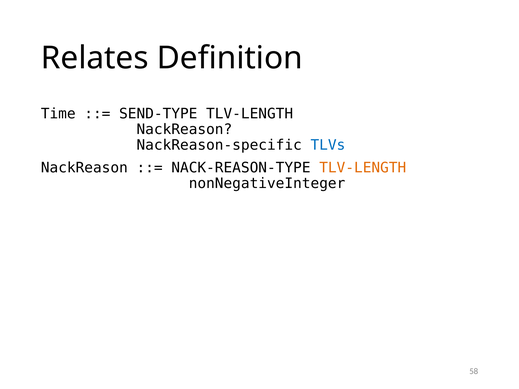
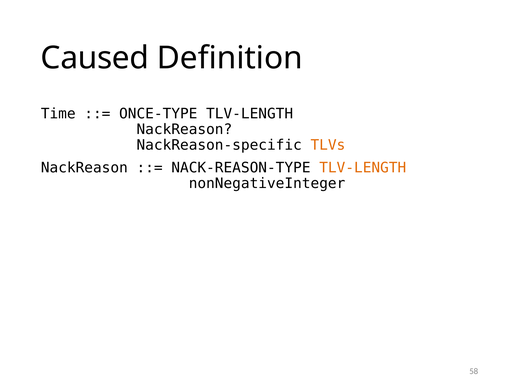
Relates: Relates -> Caused (95, 58)
SEND-TYPE: SEND-TYPE -> ONCE-TYPE (158, 114)
TLVs colour: blue -> orange (328, 145)
